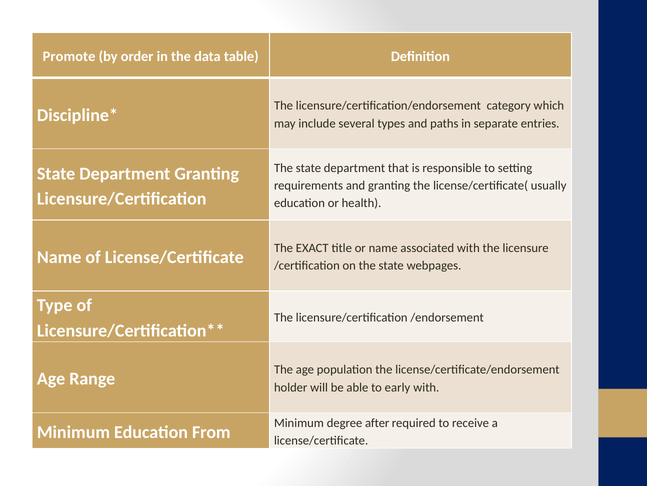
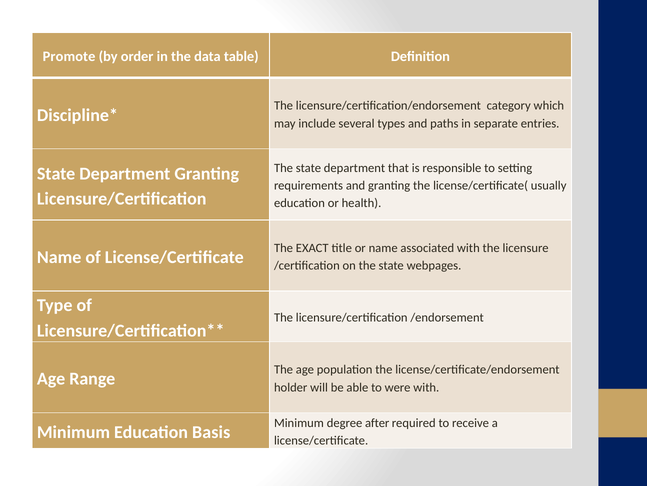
early: early -> were (398, 387)
From: From -> Basis (211, 432)
